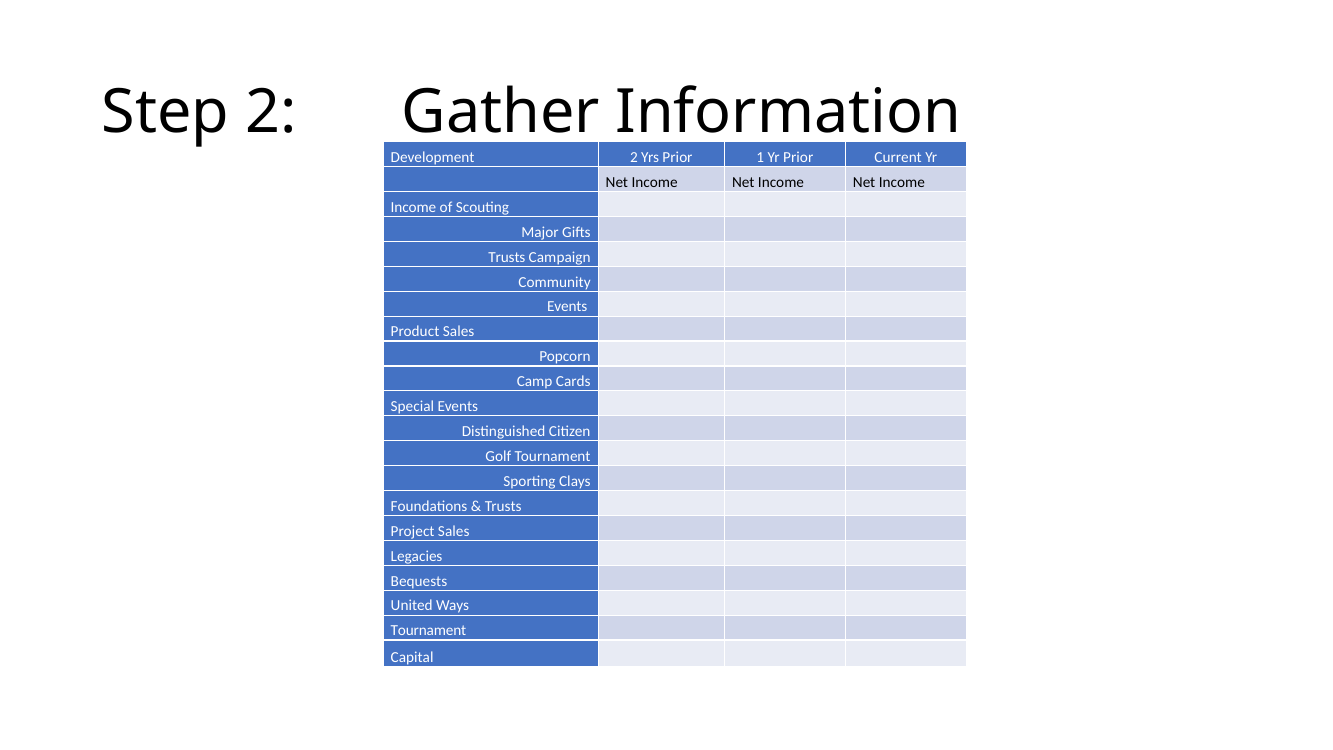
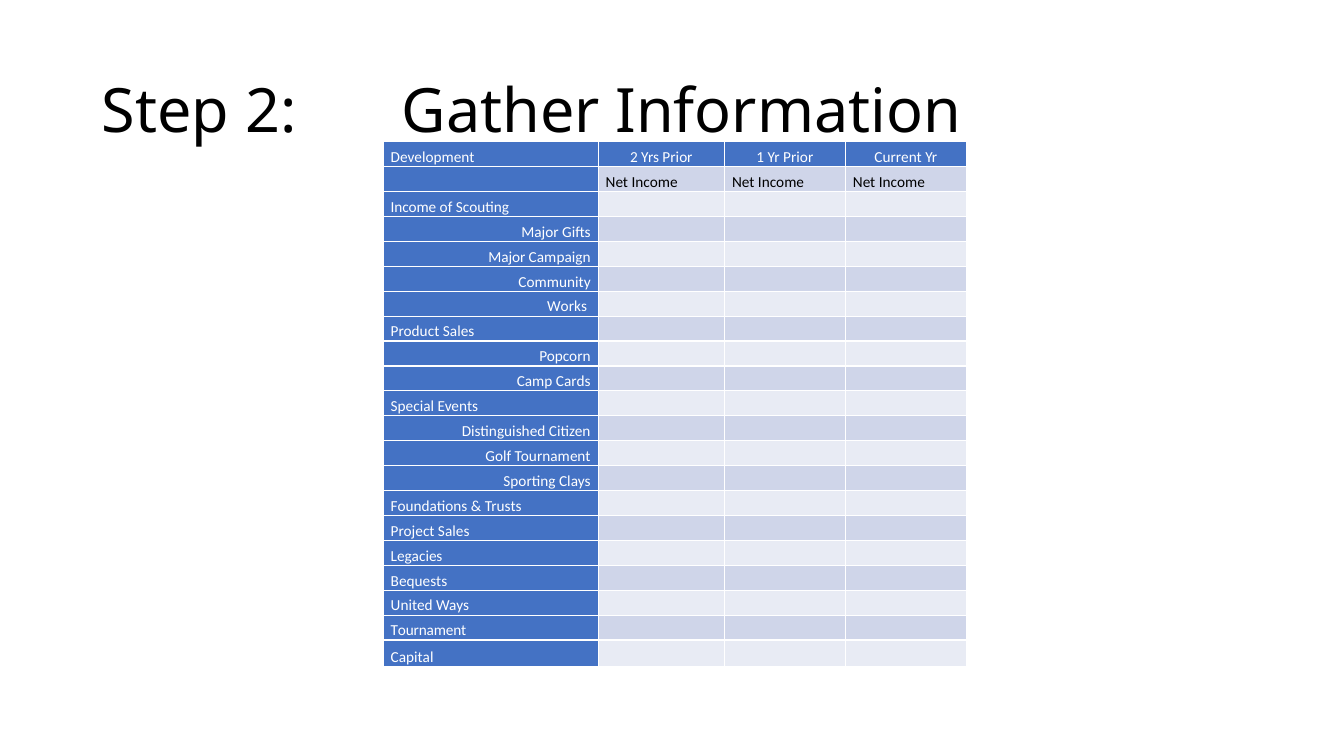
Trusts: Trusts -> Major (507, 257)
Events: Events -> Works (567, 307)
